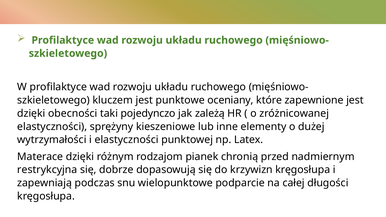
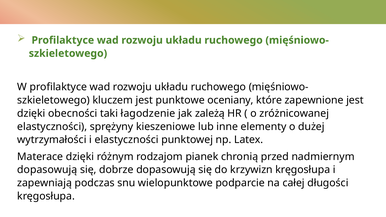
pojedynczo: pojedynczo -> łagodzenie (148, 113)
restrykcyjna: restrykcyjna -> dopasowują (47, 170)
